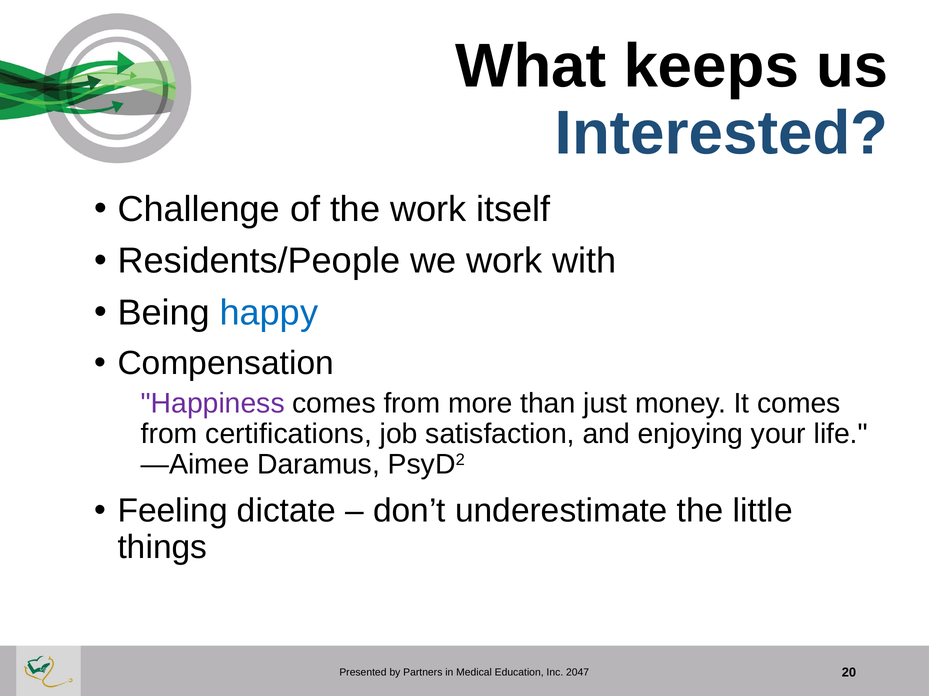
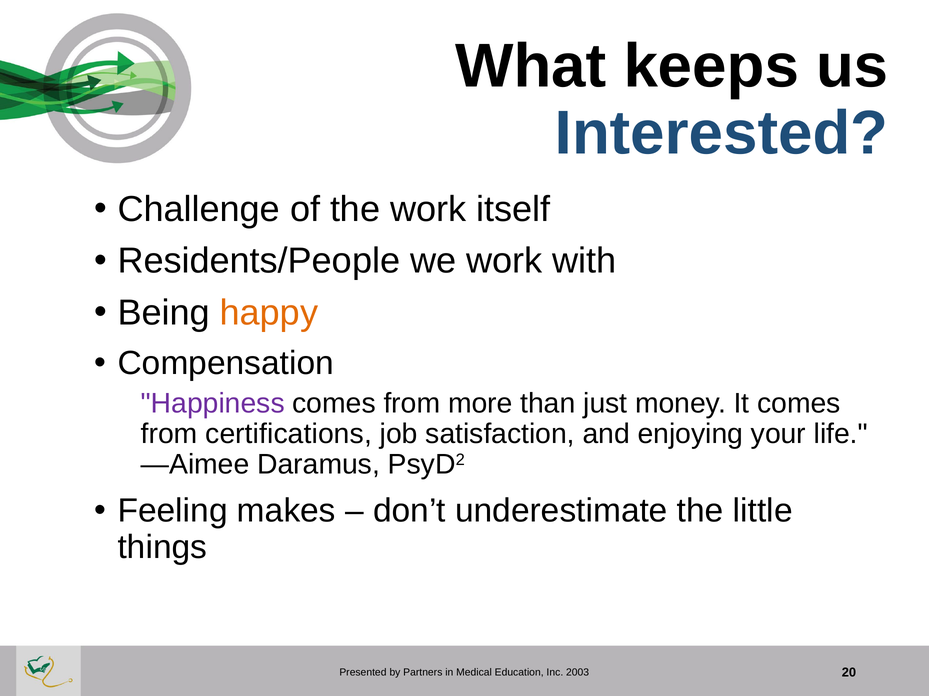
happy colour: blue -> orange (269, 313)
dictate: dictate -> makes (286, 511)
2047: 2047 -> 2003 (578, 673)
